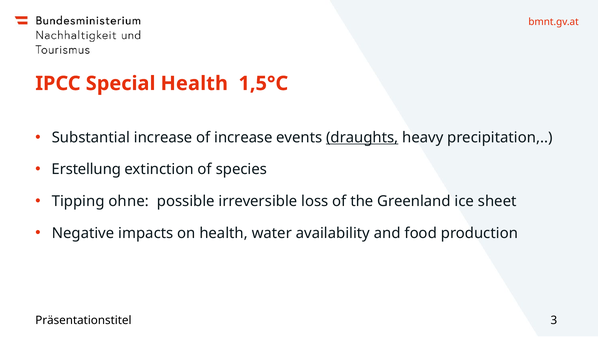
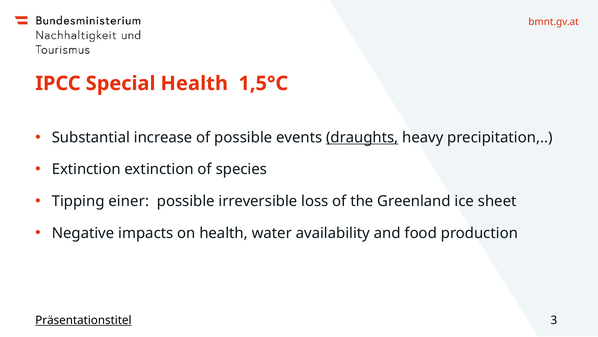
of increase: increase -> possible (243, 137)
Erstellung: Erstellung -> Extinction (86, 169)
ohne: ohne -> einer (129, 201)
Präsentationstitel underline: none -> present (83, 320)
